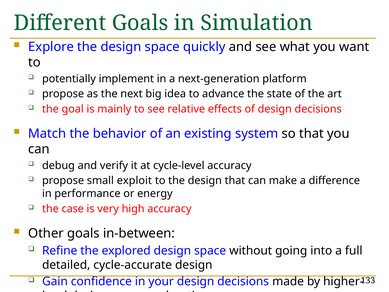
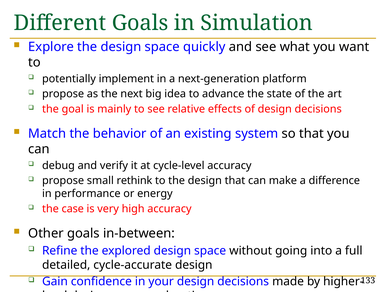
exploit: exploit -> rethink (134, 180)
